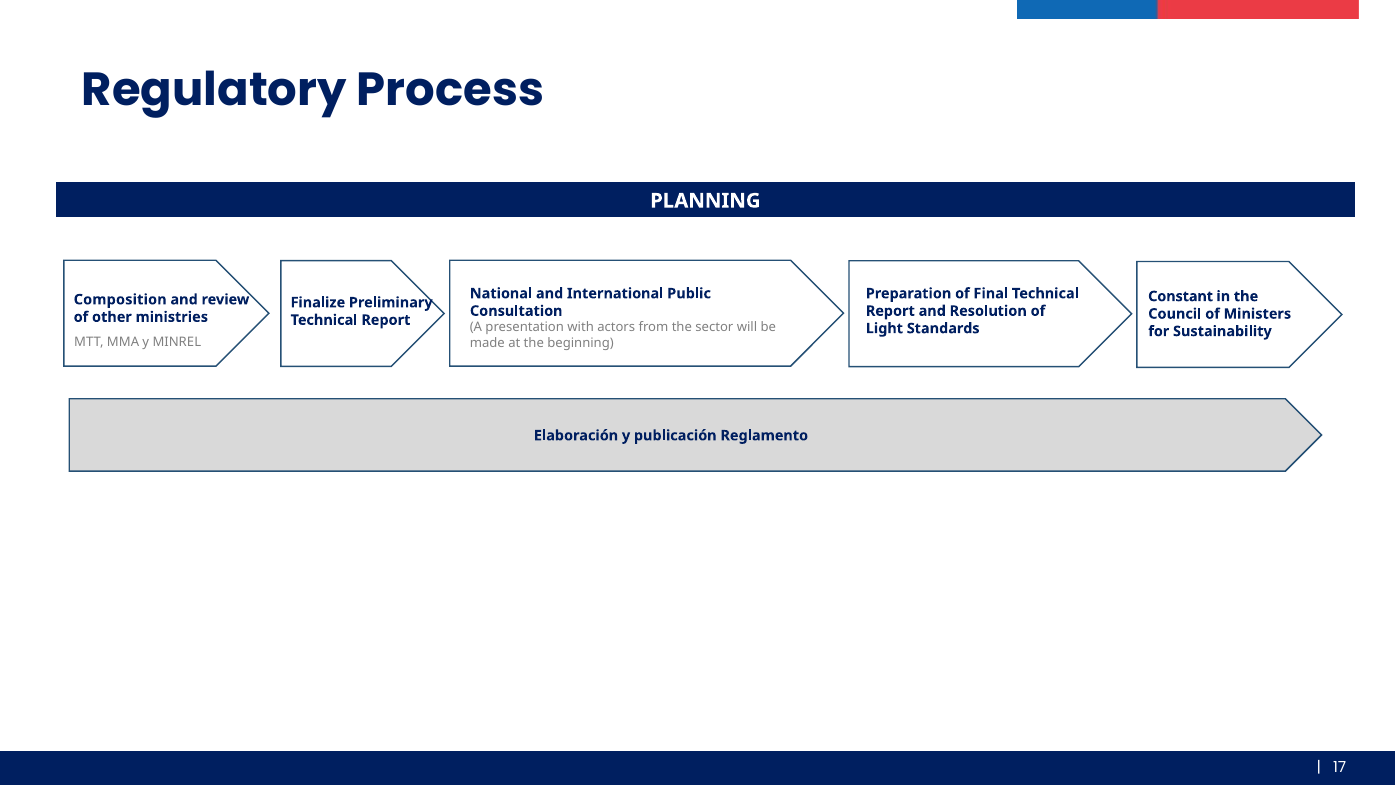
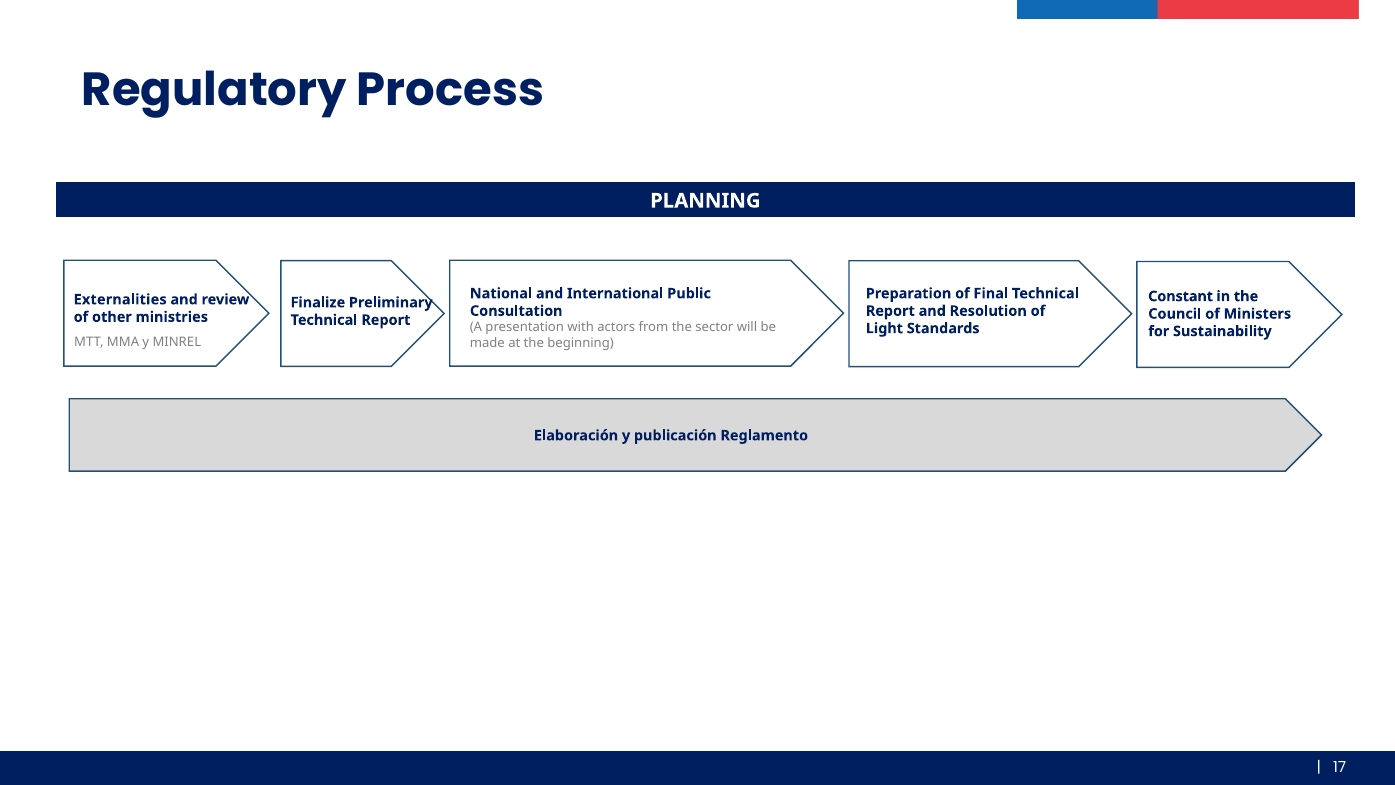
Composition: Composition -> Externalities (120, 299)
